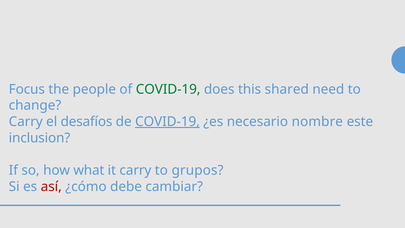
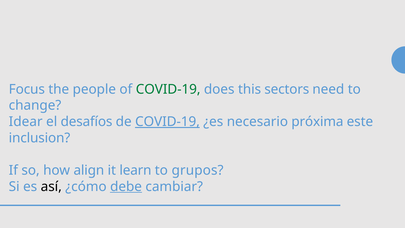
shared: shared -> sectors (287, 89)
Carry: Carry -> Idear (26, 122)
nombre: nombre -> próxima (317, 122)
what: what -> align (89, 170)
it carry: carry -> learn (135, 170)
así colour: red -> black (51, 186)
debe underline: none -> present (126, 186)
